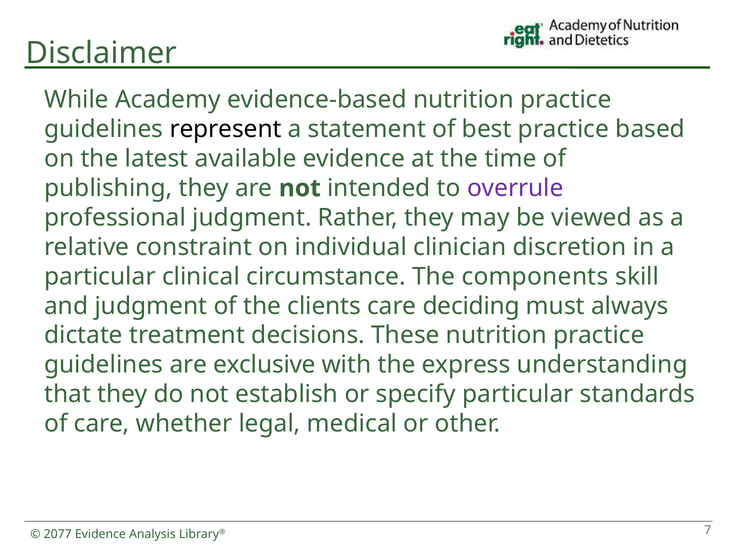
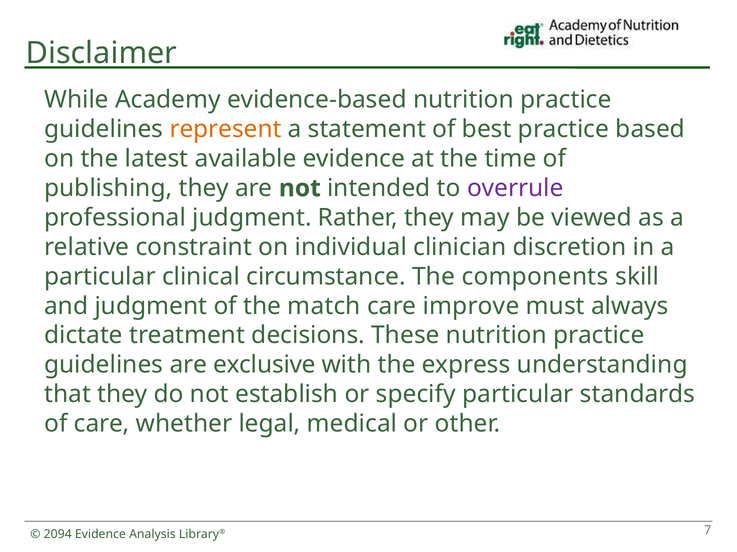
represent colour: black -> orange (226, 129)
clients: clients -> match (324, 306)
deciding: deciding -> improve (471, 306)
2077: 2077 -> 2094 (58, 535)
